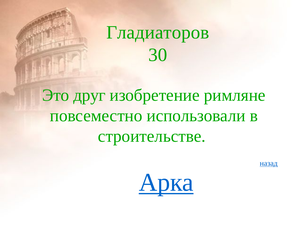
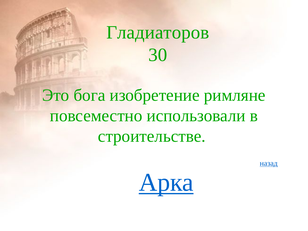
друг: друг -> бога (89, 95)
